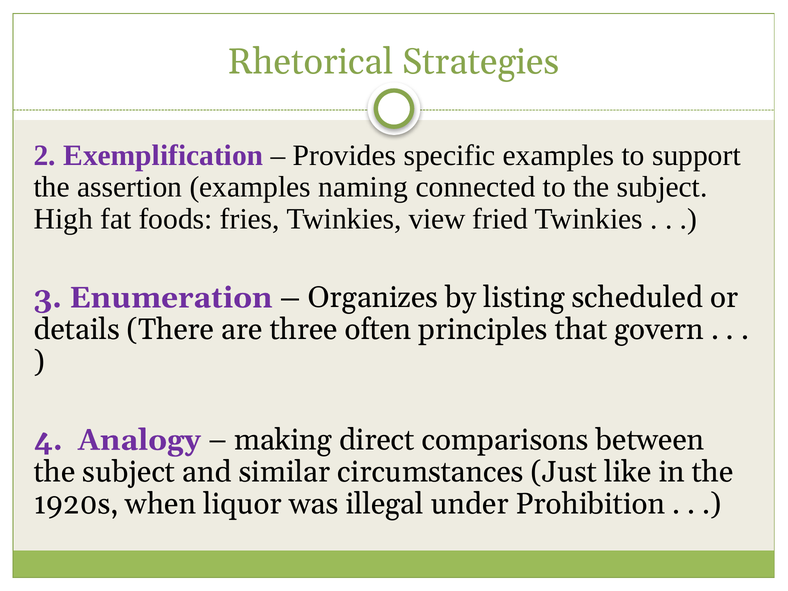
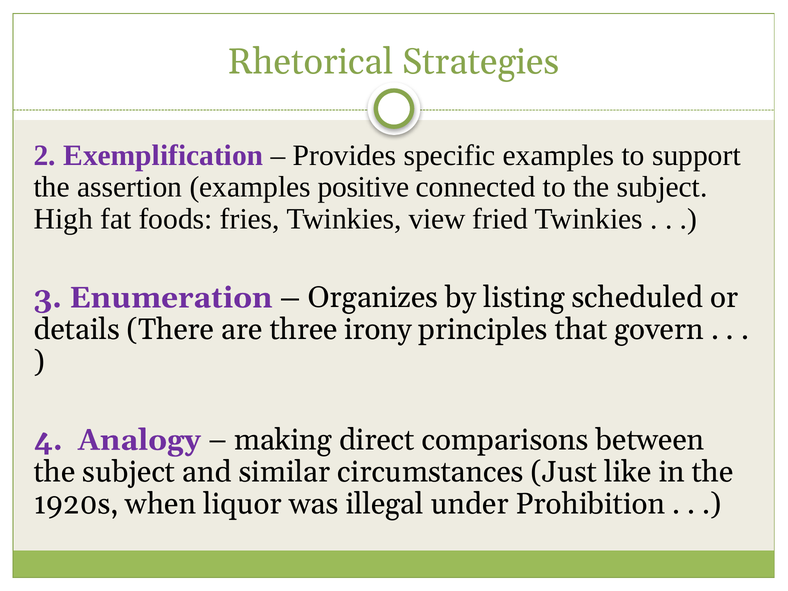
naming: naming -> positive (363, 187)
often: often -> irony (378, 330)
